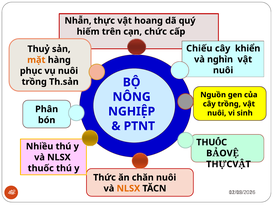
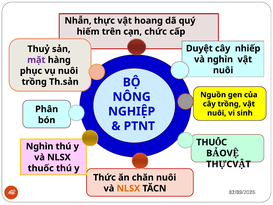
Chiếu: Chiếu -> Duyệt (199, 48)
khiển: khiển -> nhiếp (248, 48)
mặt colour: orange -> purple (36, 60)
Nhiều: Nhiều -> Nghìn (40, 146)
